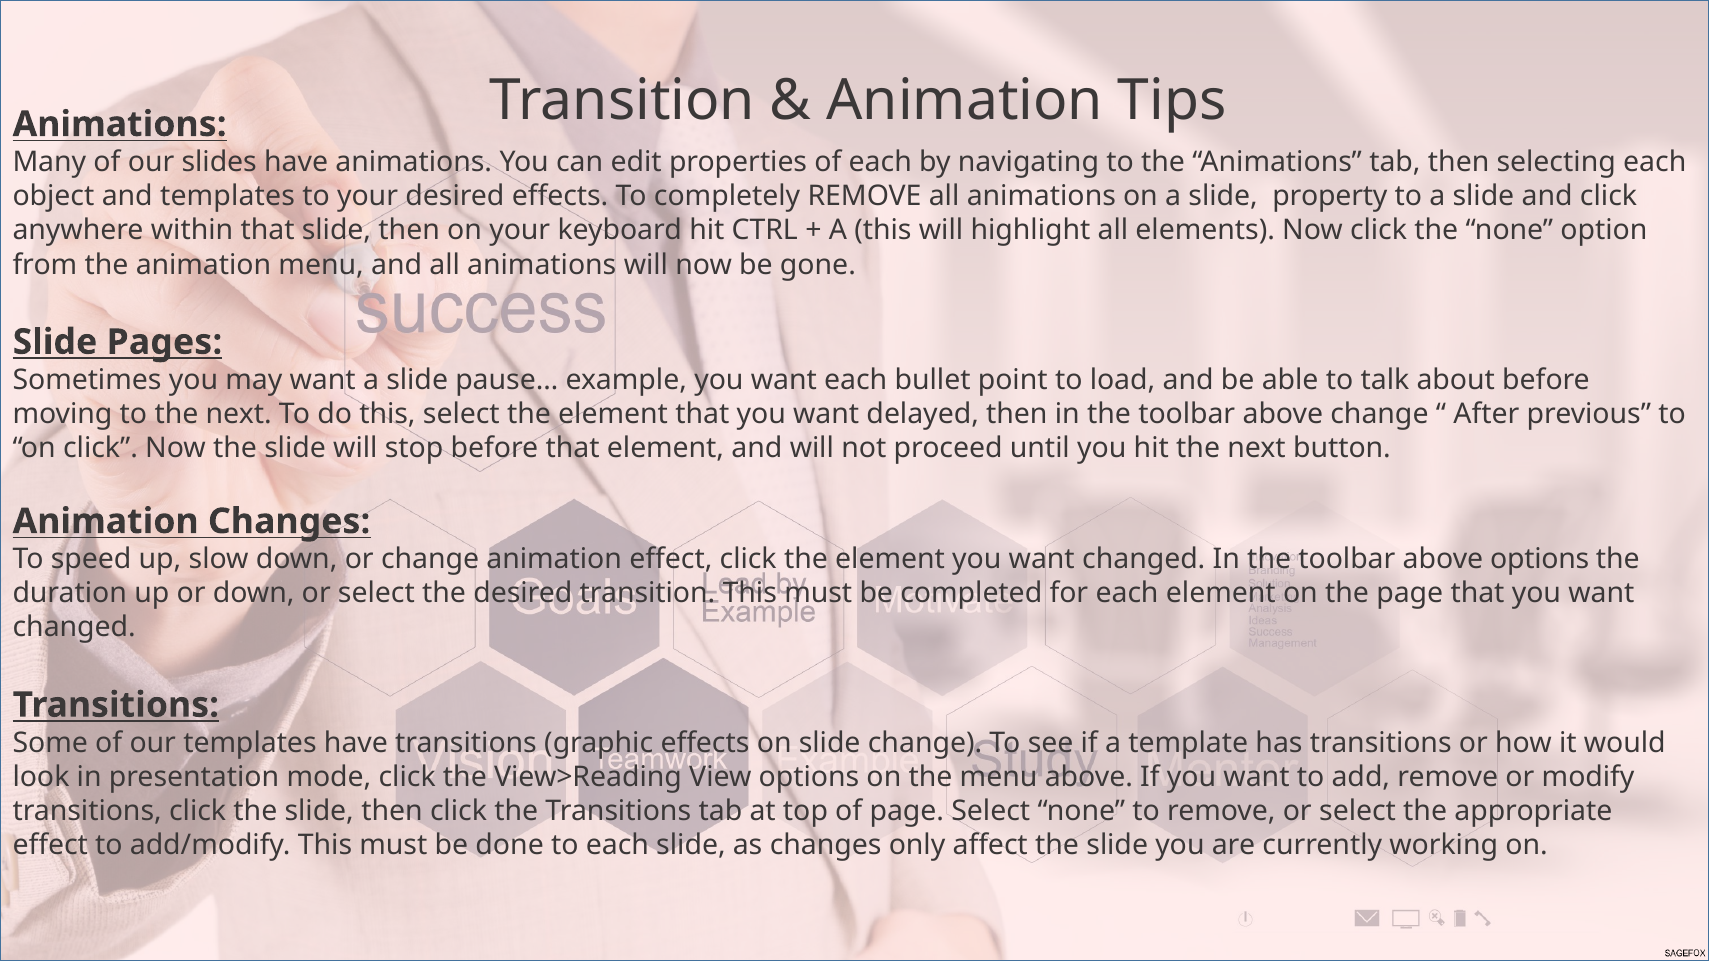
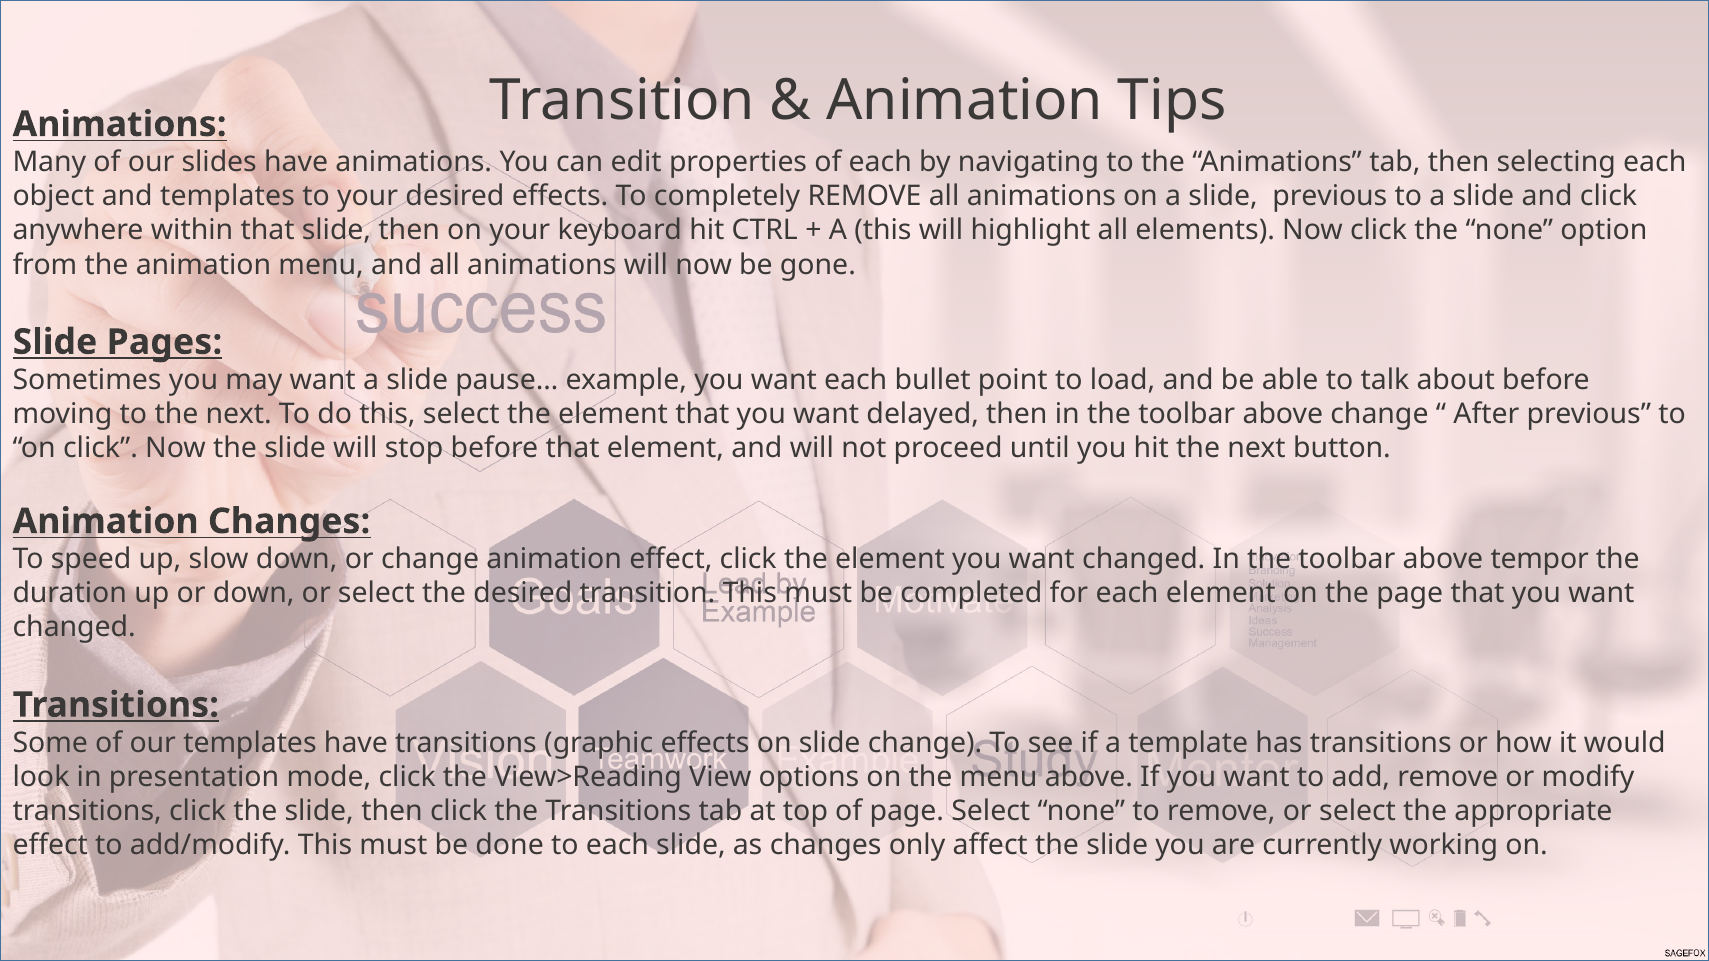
slide property: property -> previous (1330, 196)
above options: options -> tempor (1540, 559)
